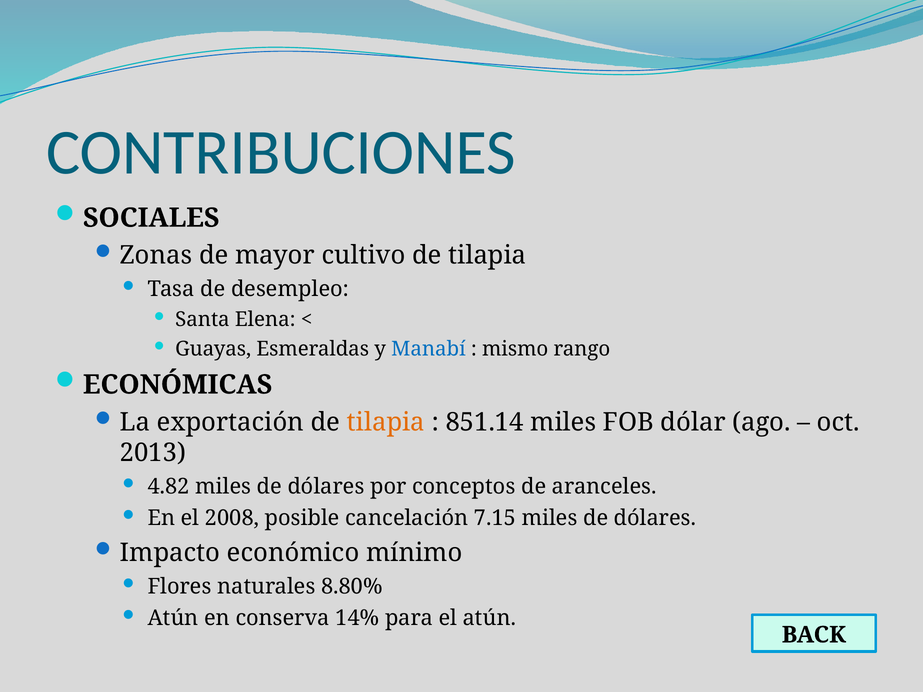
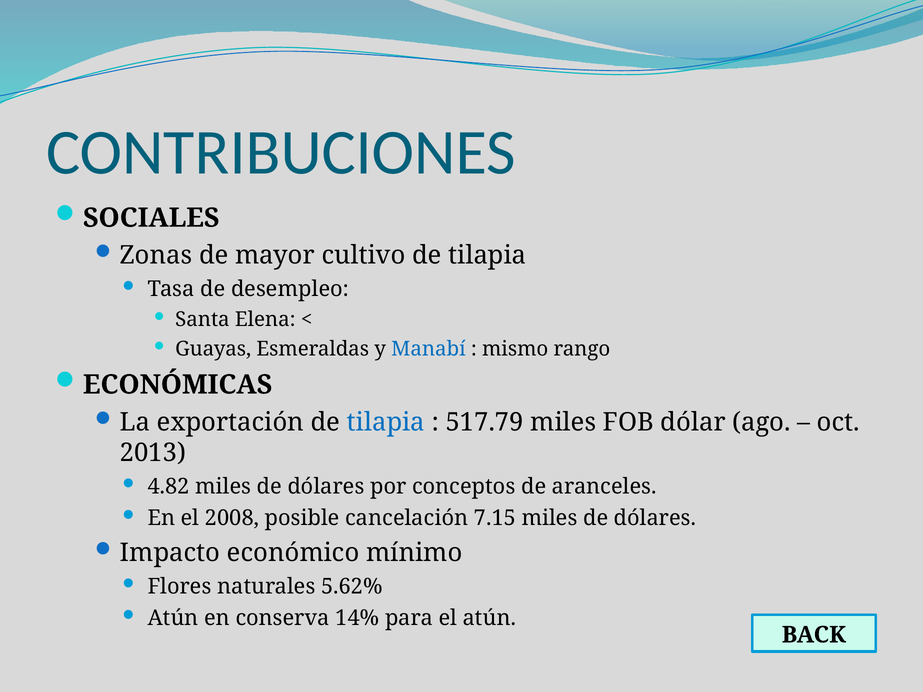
tilapia colour: orange -> blue (386, 422)
851.14: 851.14 -> 517.79 (485, 422)
8.80%: 8.80% -> 5.62% (352, 587)
